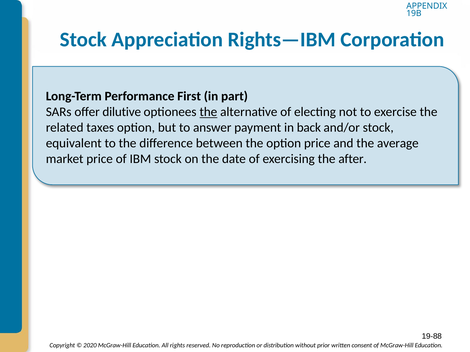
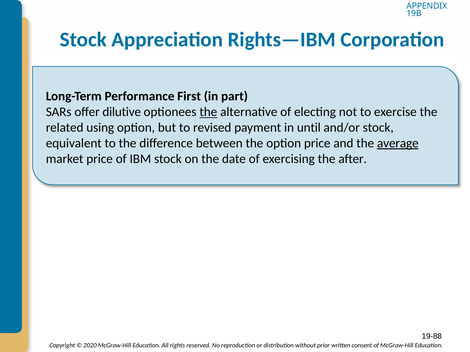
taxes: taxes -> using (100, 128)
answer: answer -> revised (212, 128)
back: back -> until (309, 128)
average underline: none -> present (398, 143)
